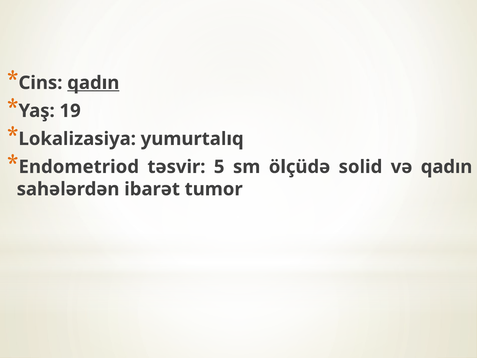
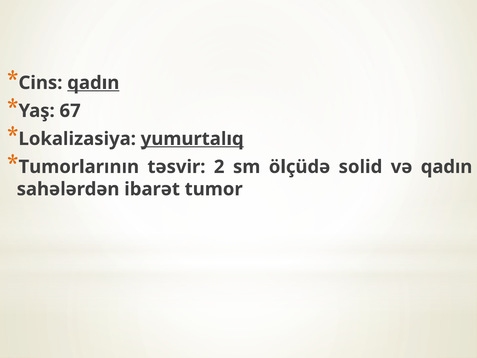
19: 19 -> 67 (70, 111)
yumurtalıq underline: none -> present (192, 139)
Endometriod: Endometriod -> Tumorlarının (79, 167)
5: 5 -> 2 (219, 167)
